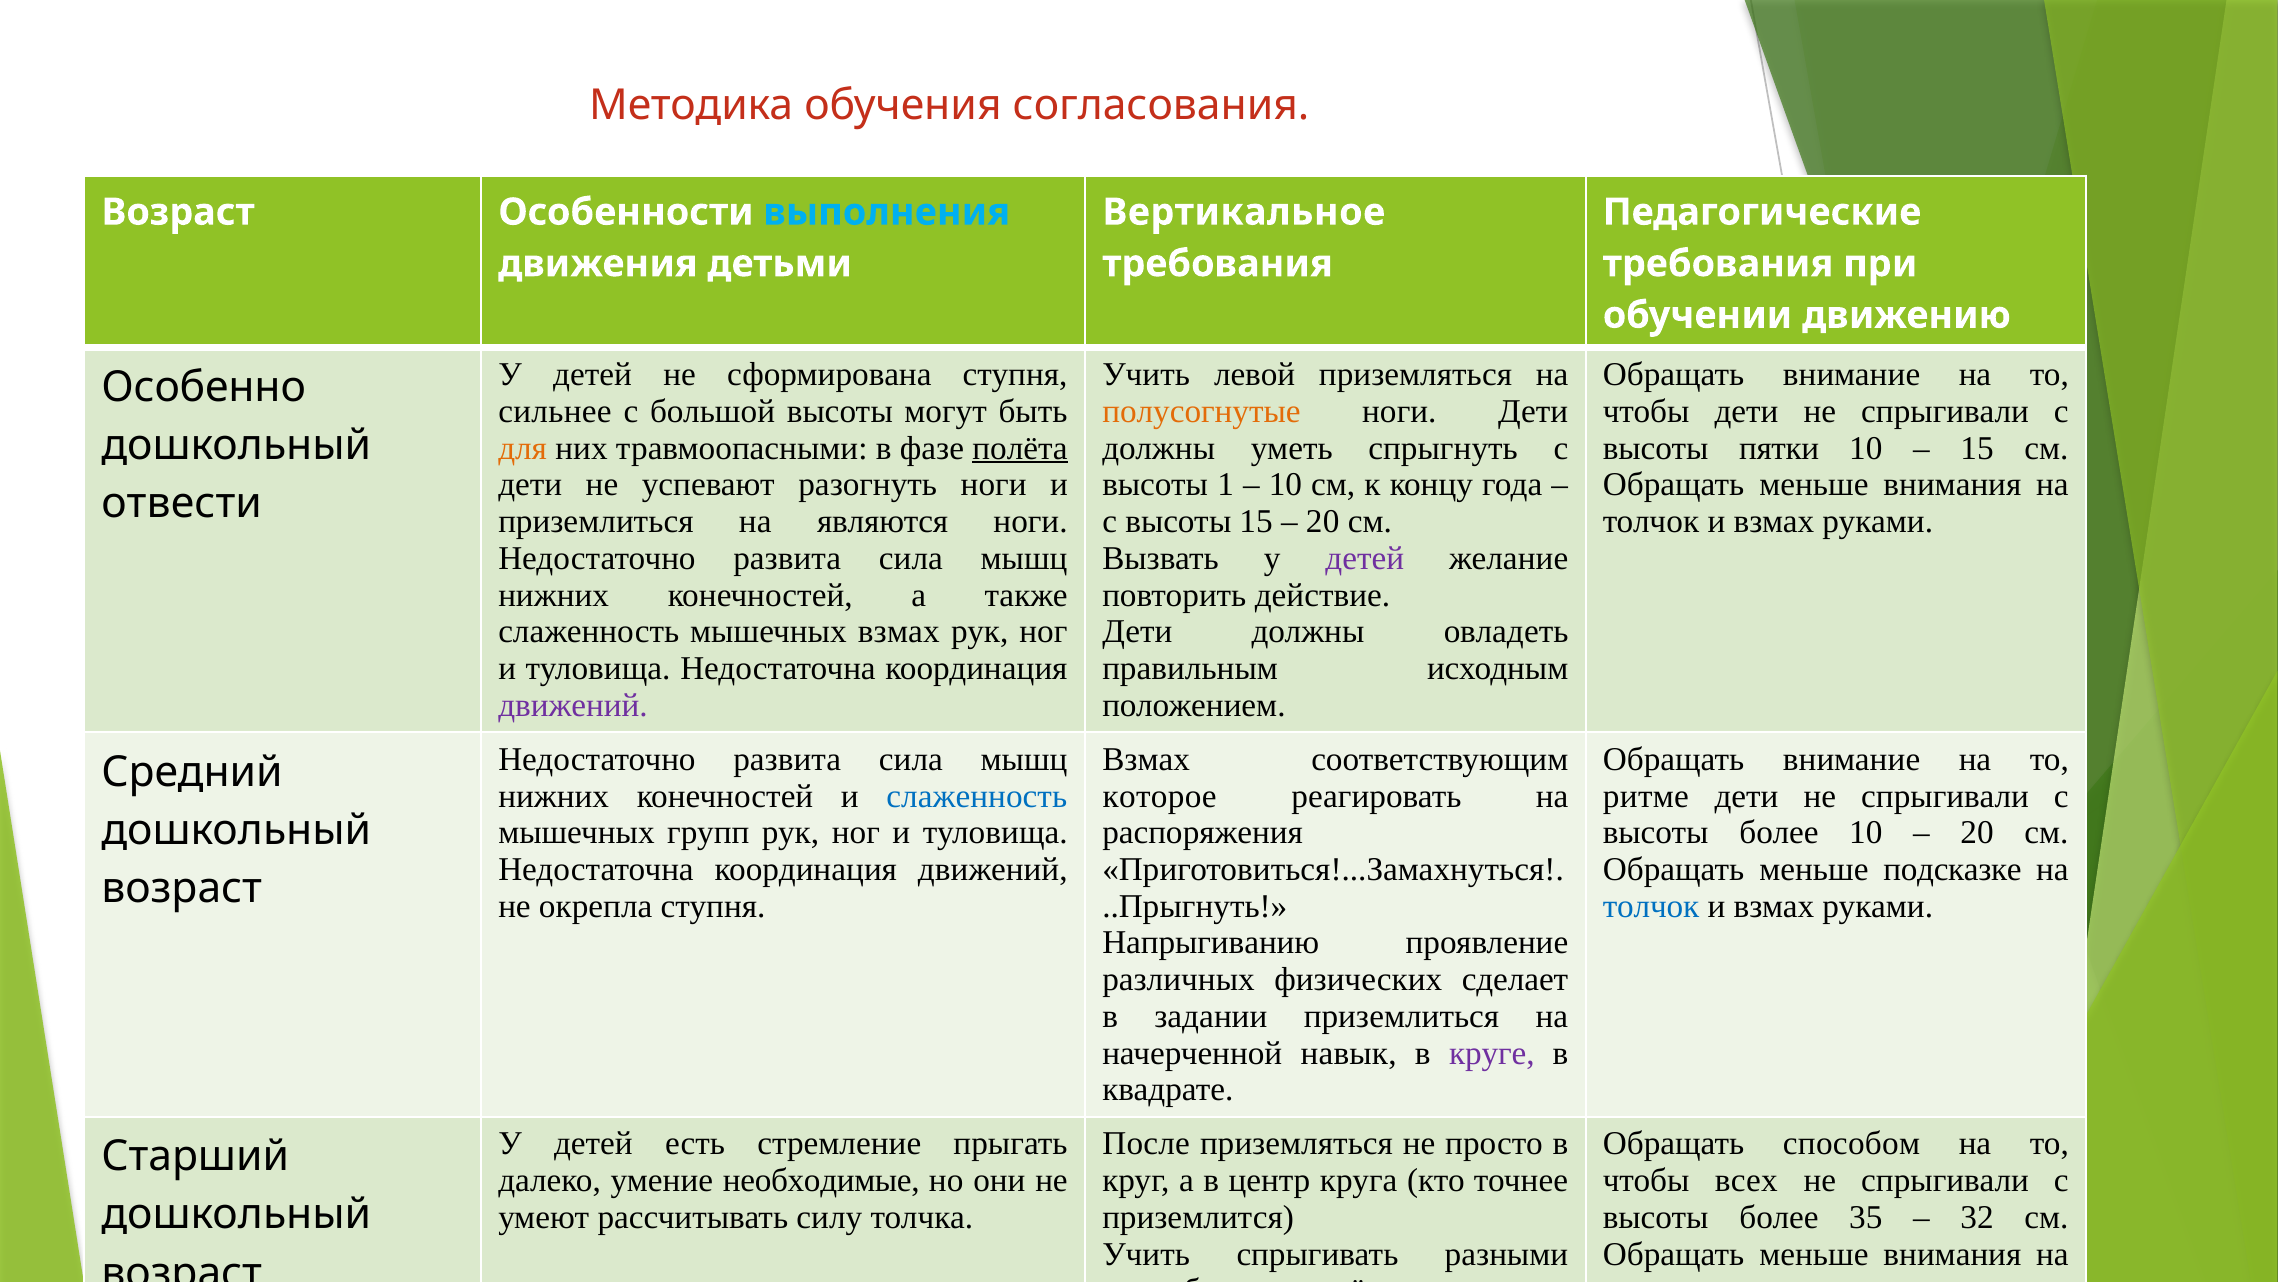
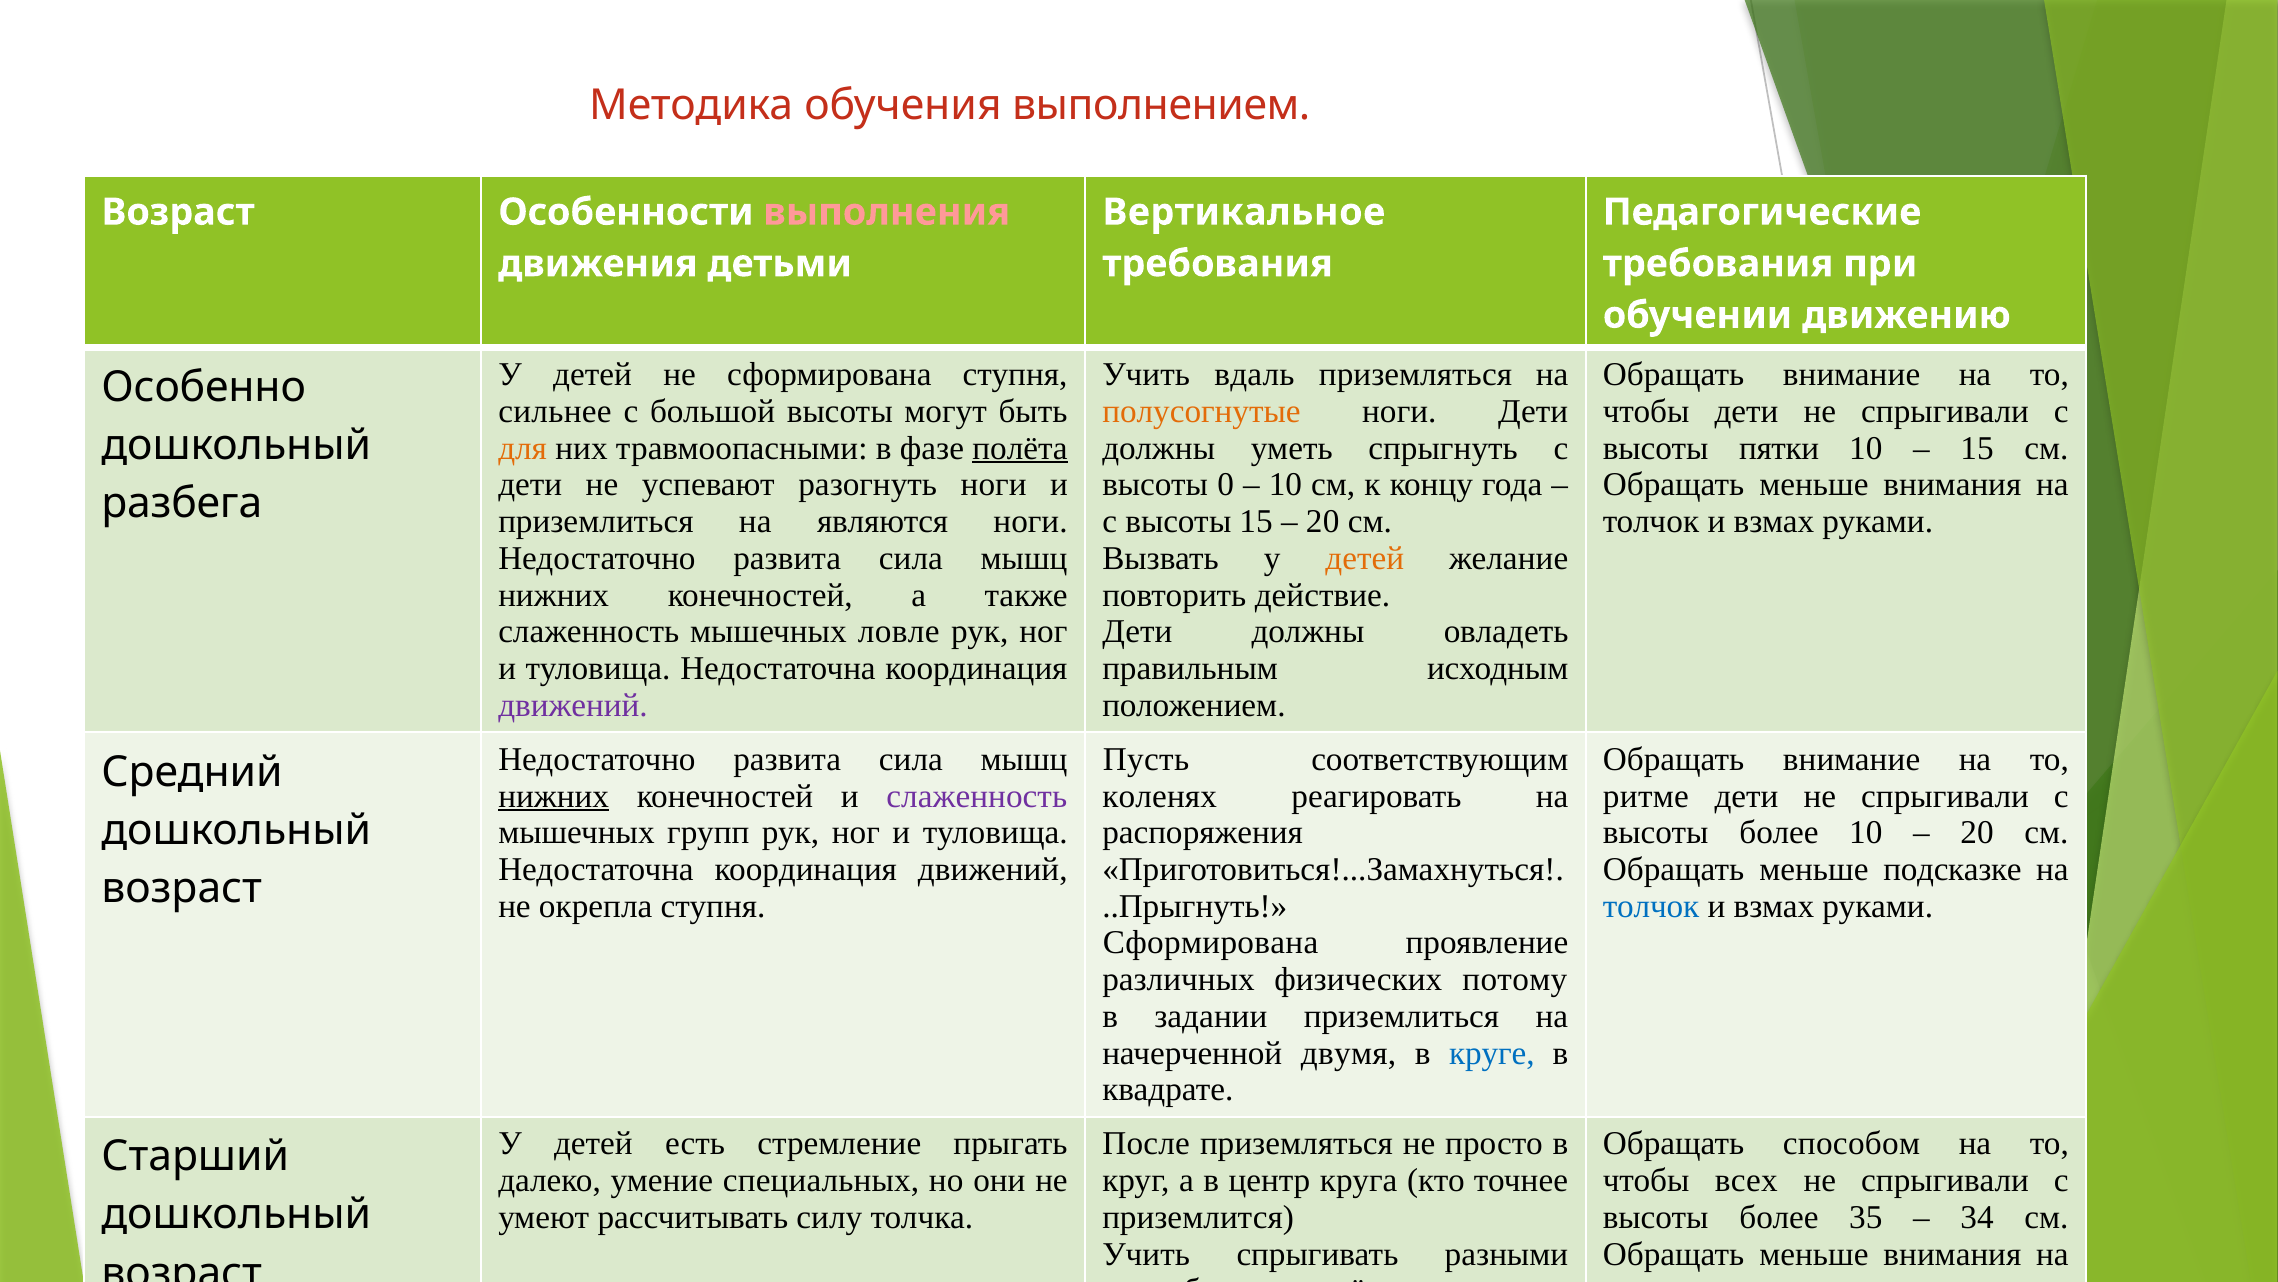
согласования: согласования -> выполнением (1161, 105)
выполнения colour: light blue -> pink (887, 212)
левой: левой -> вдаль (1254, 375)
1: 1 -> 0 (1226, 485)
отвести: отвести -> разбега (182, 504)
детей colour: purple -> orange (1365, 558)
мышечных взмах: взмах -> ловле (899, 632)
Взмах: Взмах -> Пусть (1146, 759)
нижних underline: none -> present (554, 796)
слаженность colour: blue -> purple (977, 796)
которое: которое -> коленях (1160, 796)
Напрыгиванию: Напрыгиванию -> Сформирована (1211, 943)
сделает: сделает -> потому (1515, 979)
навык: навык -> двумя (1349, 1053)
круге colour: purple -> blue (1492, 1053)
необходимые: необходимые -> специальных (821, 1180)
32: 32 -> 34 (1977, 1217)
